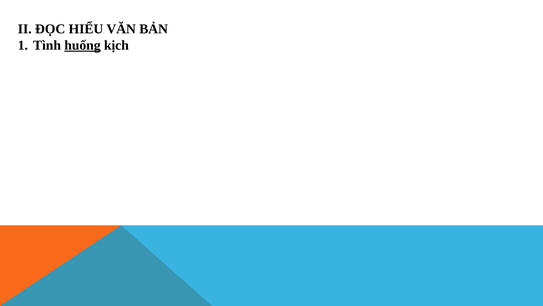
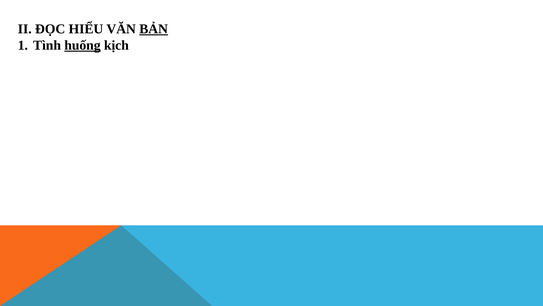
BẢN underline: none -> present (154, 29)
